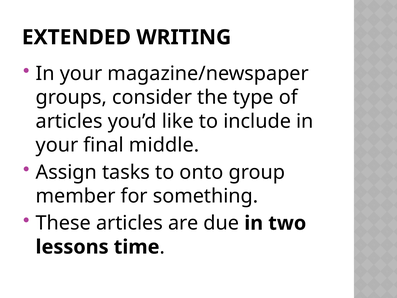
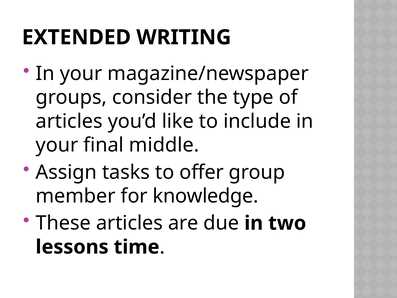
onto: onto -> offer (202, 172)
something: something -> knowledge (206, 196)
